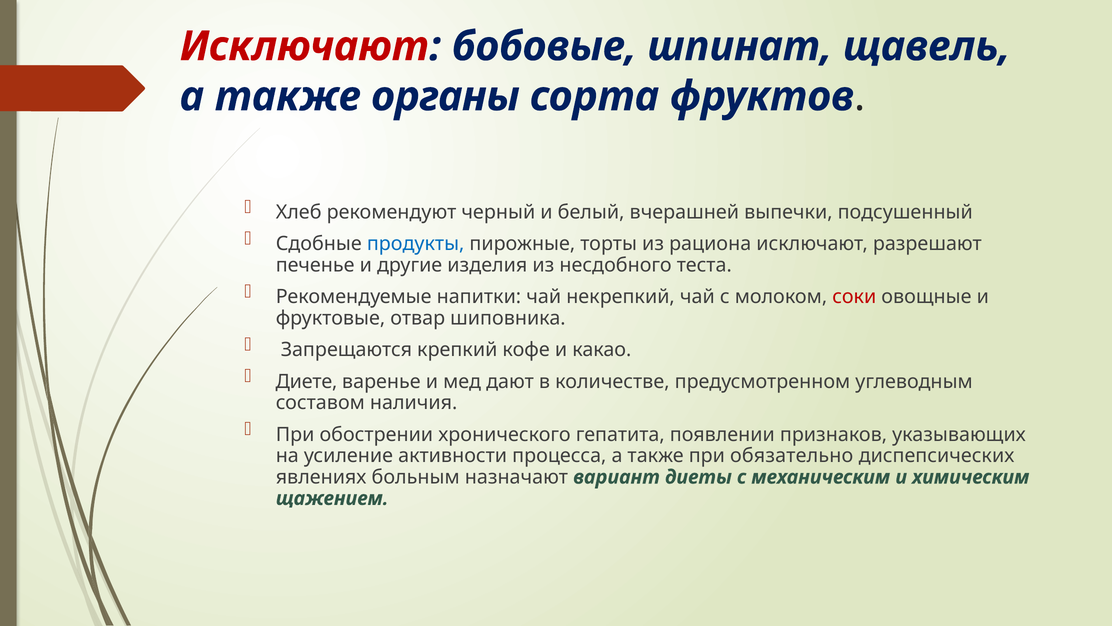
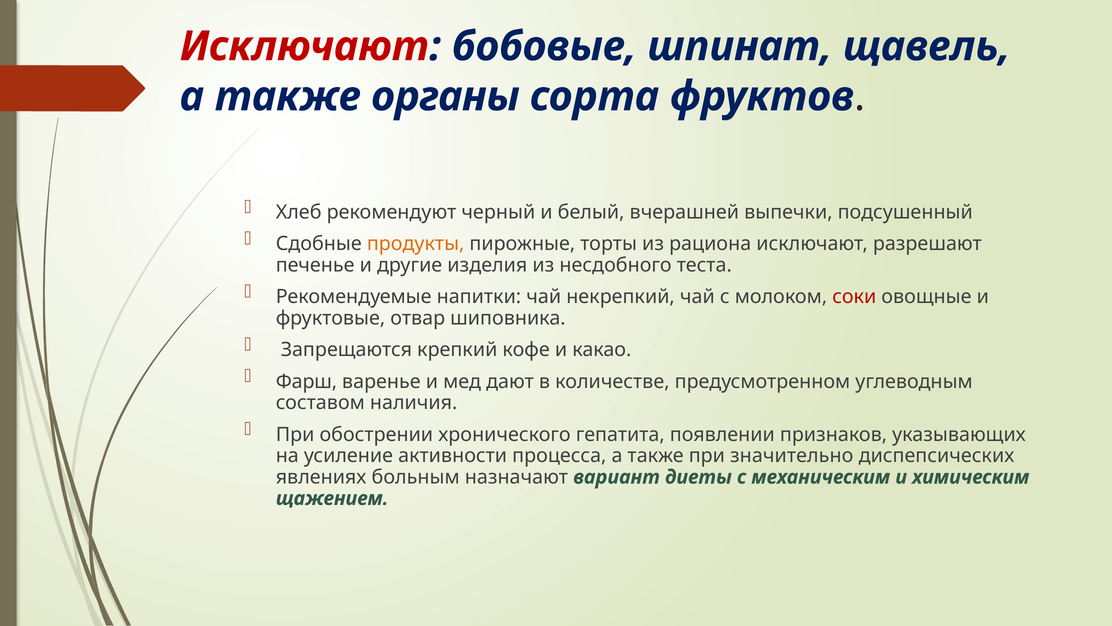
продукты colour: blue -> orange (416, 244)
Диете: Диете -> Фарш (306, 381)
обязательно: обязательно -> значительно (792, 456)
